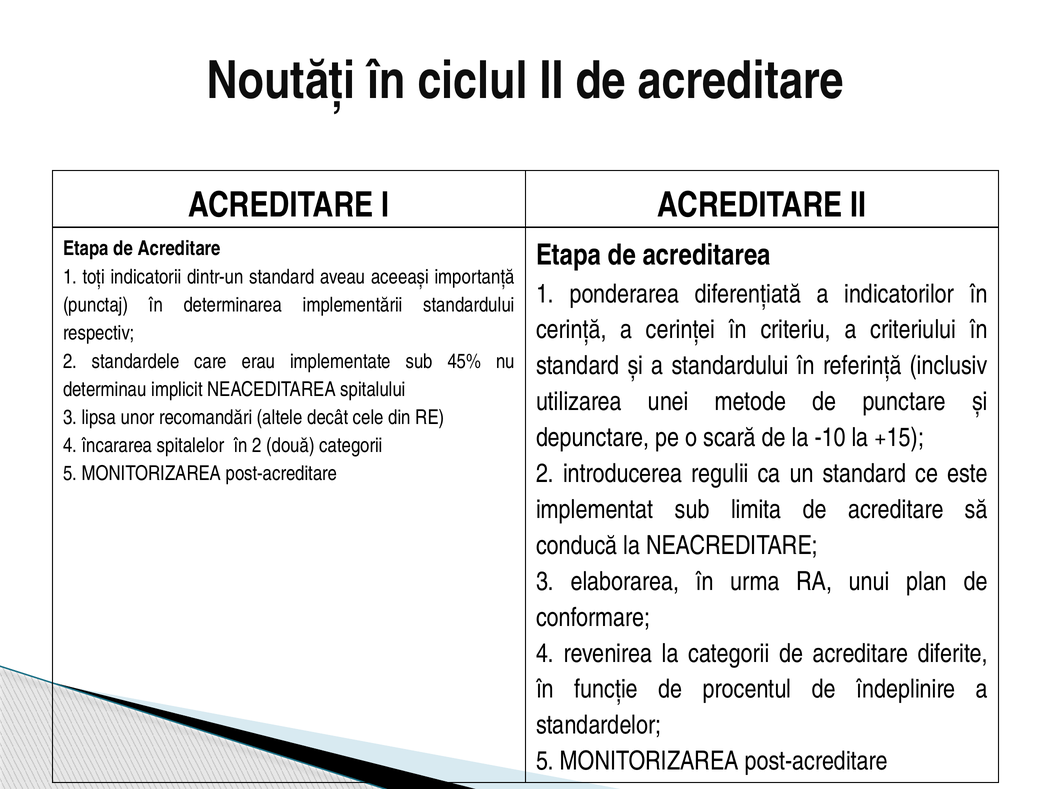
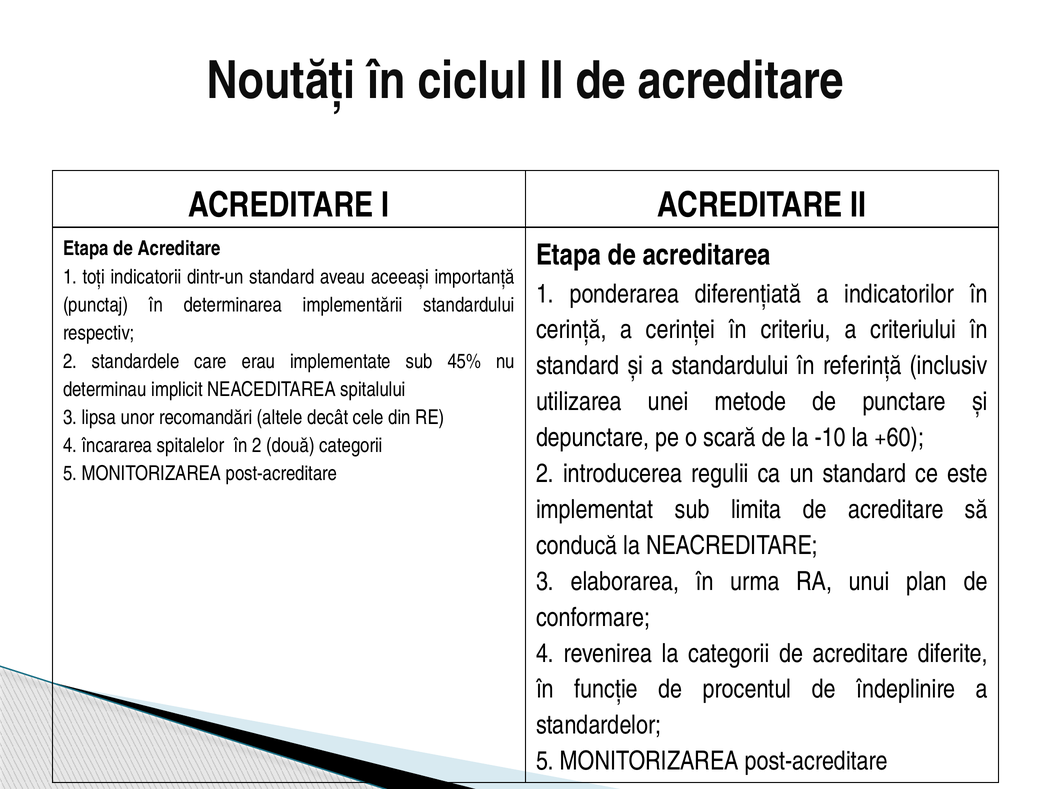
+15: +15 -> +60 (899, 437)
